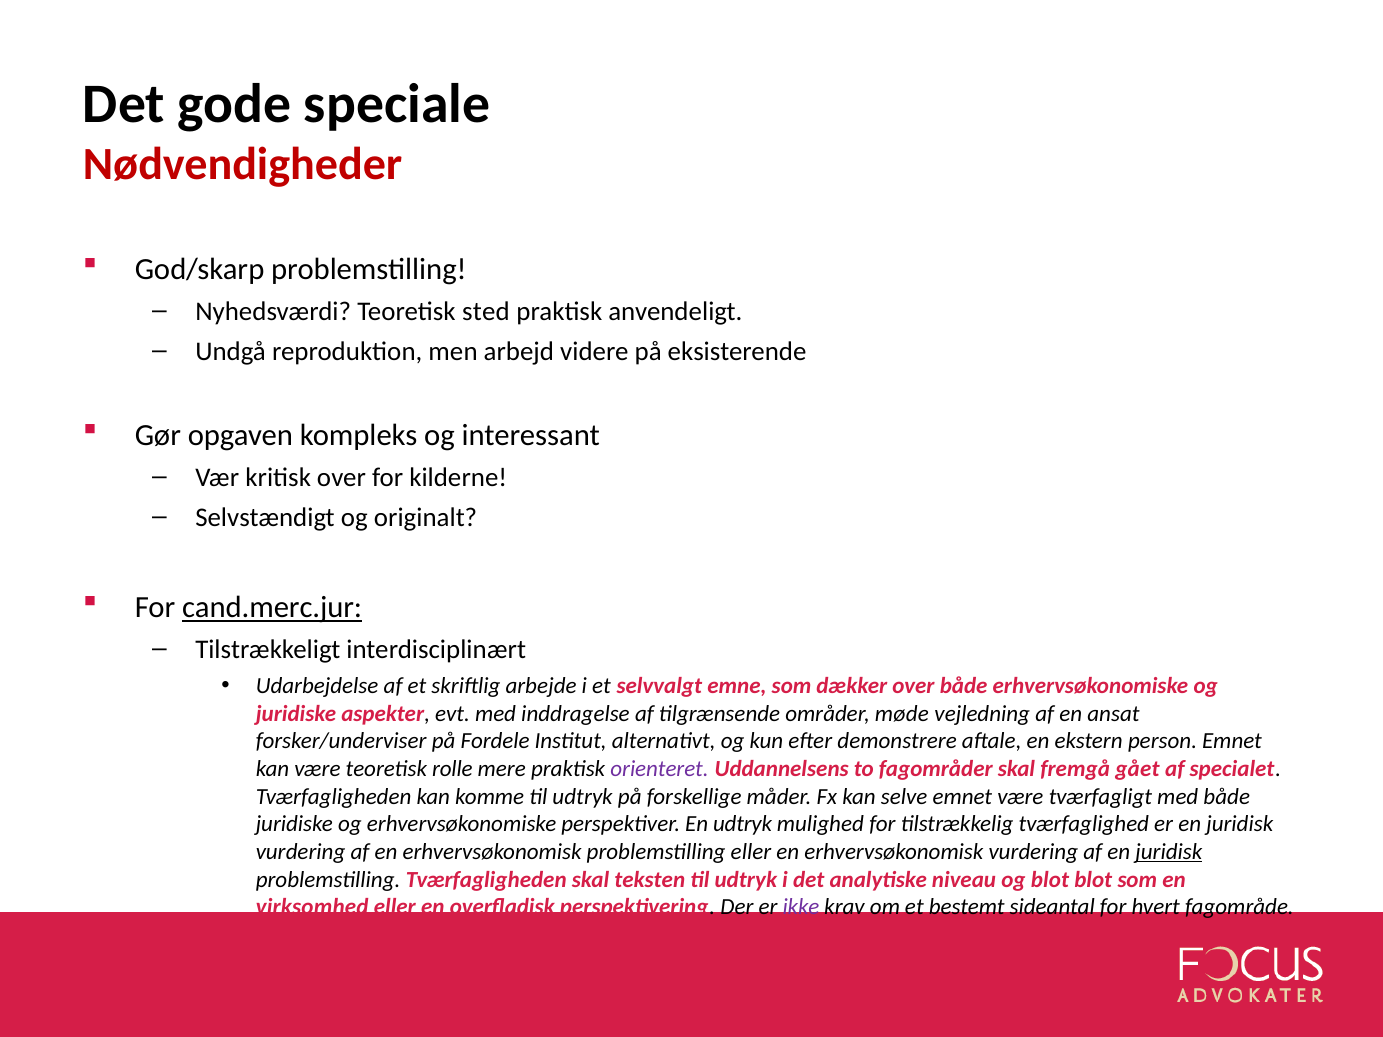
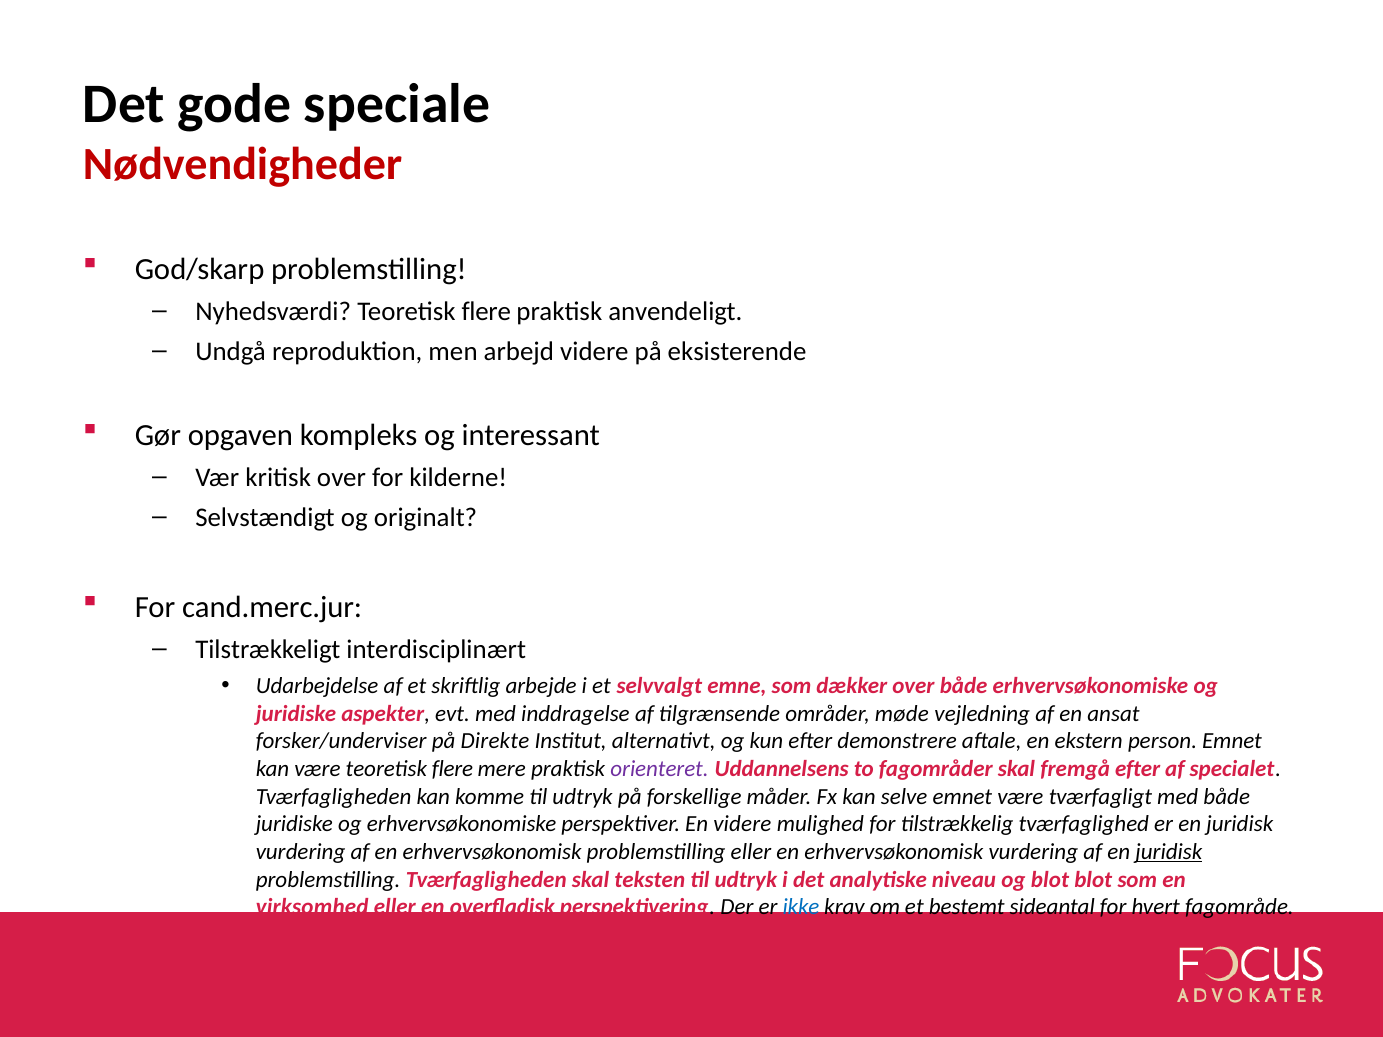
Nyhedsværdi Teoretisk sted: sted -> flere (486, 312)
cand.merc.jur underline: present -> none (272, 608)
Fordele: Fordele -> Direkte (495, 741)
være teoretisk rolle: rolle -> flere (452, 769)
fremgå gået: gået -> efter (1138, 769)
En udtryk: udtryk -> videre (742, 824)
ikke colour: purple -> blue (801, 907)
